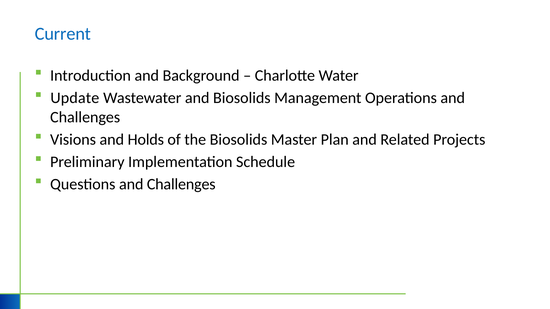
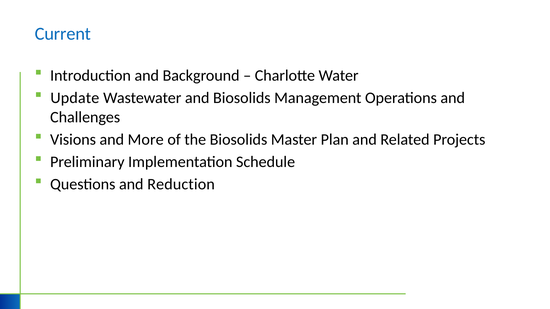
Holds: Holds -> More (146, 140)
Questions and Challenges: Challenges -> Reduction (181, 184)
